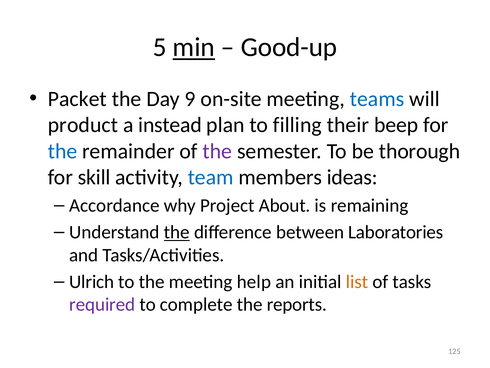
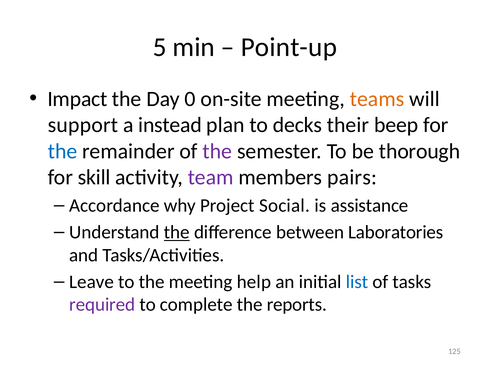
min underline: present -> none (194, 47)
Good-up: Good-up -> Point-up (289, 47)
Packet: Packet -> Impact (77, 99)
9: 9 -> 0 (190, 99)
teams colour: blue -> orange (377, 99)
product: product -> support (83, 125)
filling: filling -> decks (298, 125)
team colour: blue -> purple (211, 177)
ideas: ideas -> pairs (352, 177)
About: About -> Social (285, 205)
remaining: remaining -> assistance (370, 205)
Ulrich: Ulrich -> Leave (92, 281)
list colour: orange -> blue (357, 281)
